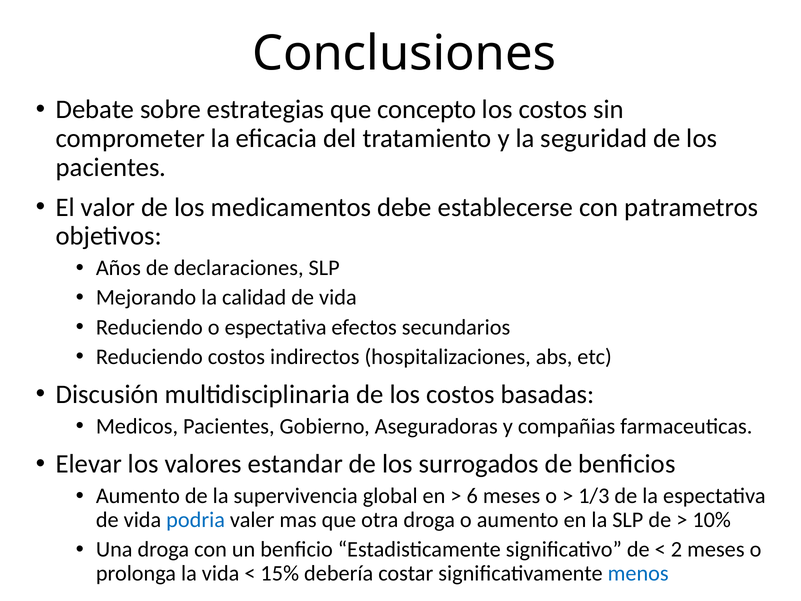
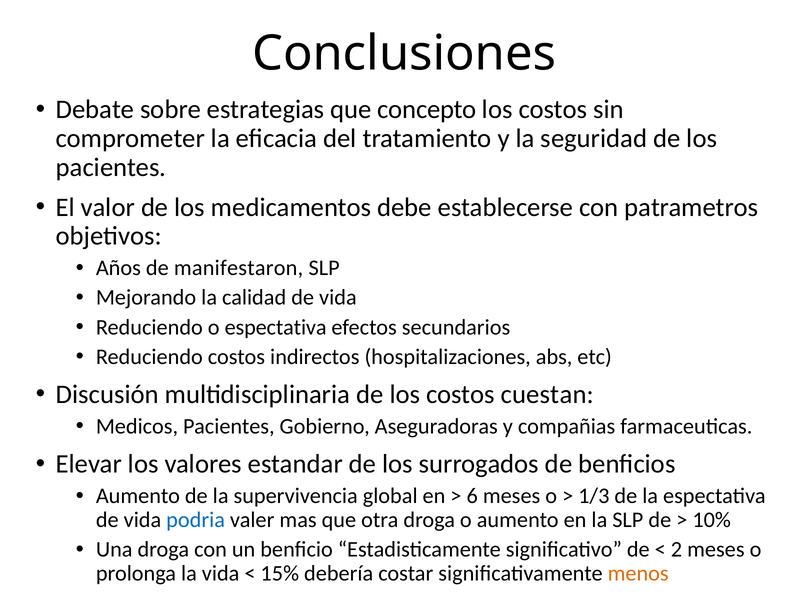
declaraciones: declaraciones -> manifestaron (239, 268)
basadas: basadas -> cuestan (547, 394)
menos colour: blue -> orange (638, 573)
